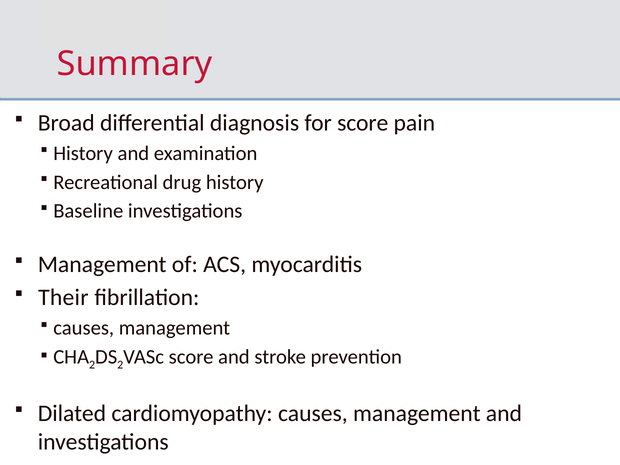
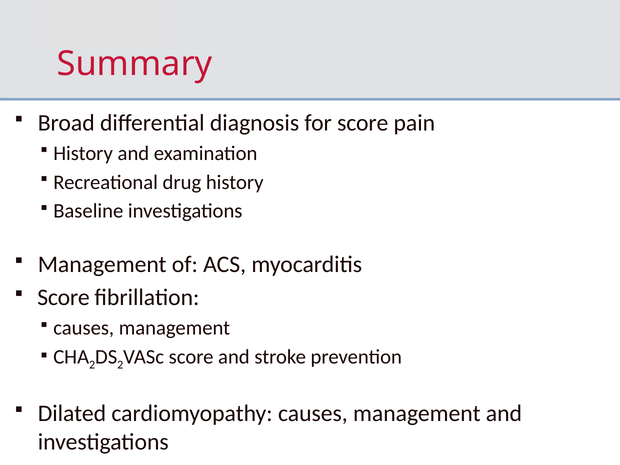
Their: Their -> Score (64, 298)
